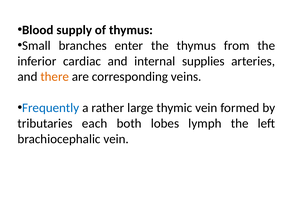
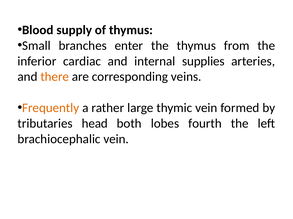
Frequently colour: blue -> orange (51, 108)
each: each -> head (95, 124)
lymph: lymph -> fourth (205, 124)
